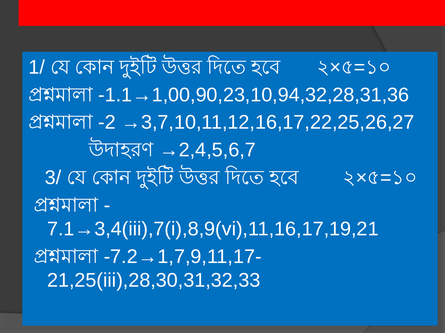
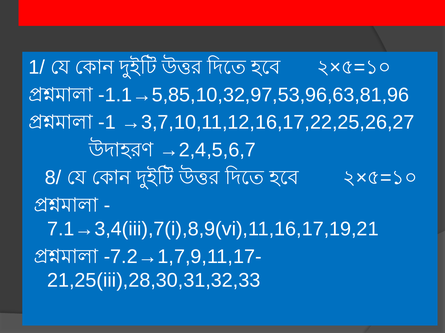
-1.1→1,00,90,23,10,94,32,28,31,36: -1.1→1,00,90,23,10,94,32,28,31,36 -> -1.1→5,85,10,32,97,53,96,63,81,96 (254, 95)
-2: -2 -> -1 (107, 123)
3/: 3/ -> 8/ (53, 178)
